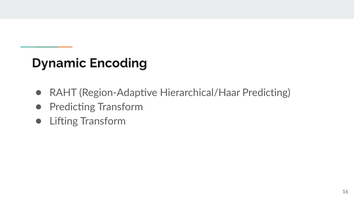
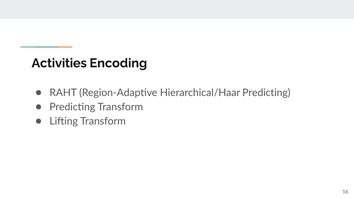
Dynamic: Dynamic -> Activities (59, 63)
